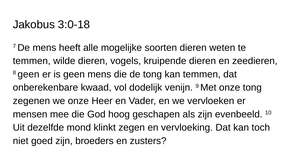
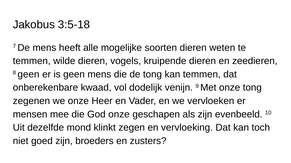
3:0-18: 3:0-18 -> 3:5-18 (74, 25)
God hoog: hoog -> onze (119, 115)
